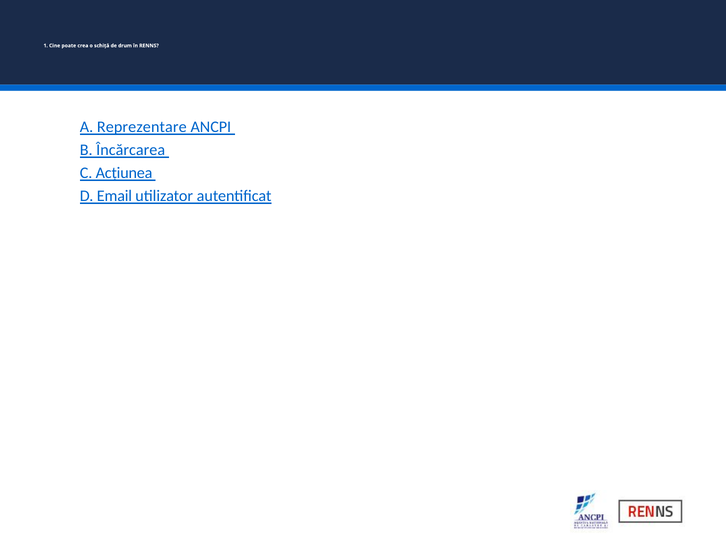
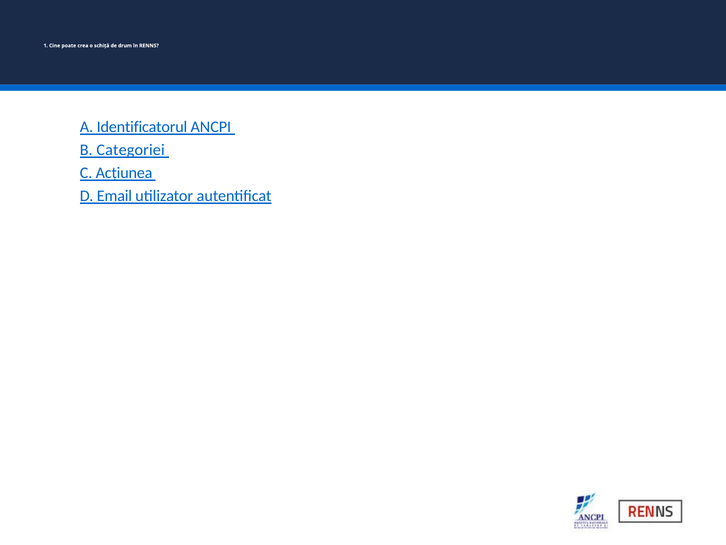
Reprezentare: Reprezentare -> Identificatorul (142, 127)
Încărcarea: Încărcarea -> Categoriei (131, 150)
